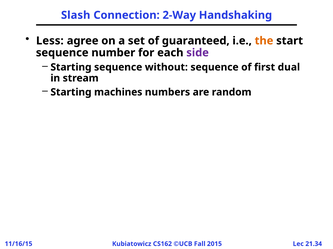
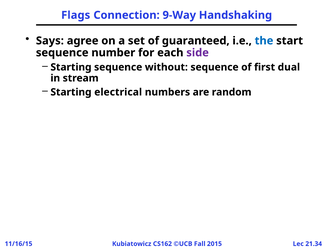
Slash: Slash -> Flags (76, 15)
2-Way: 2-Way -> 9-Way (179, 15)
Less: Less -> Says (50, 41)
the colour: orange -> blue (264, 41)
machines: machines -> electrical (118, 92)
